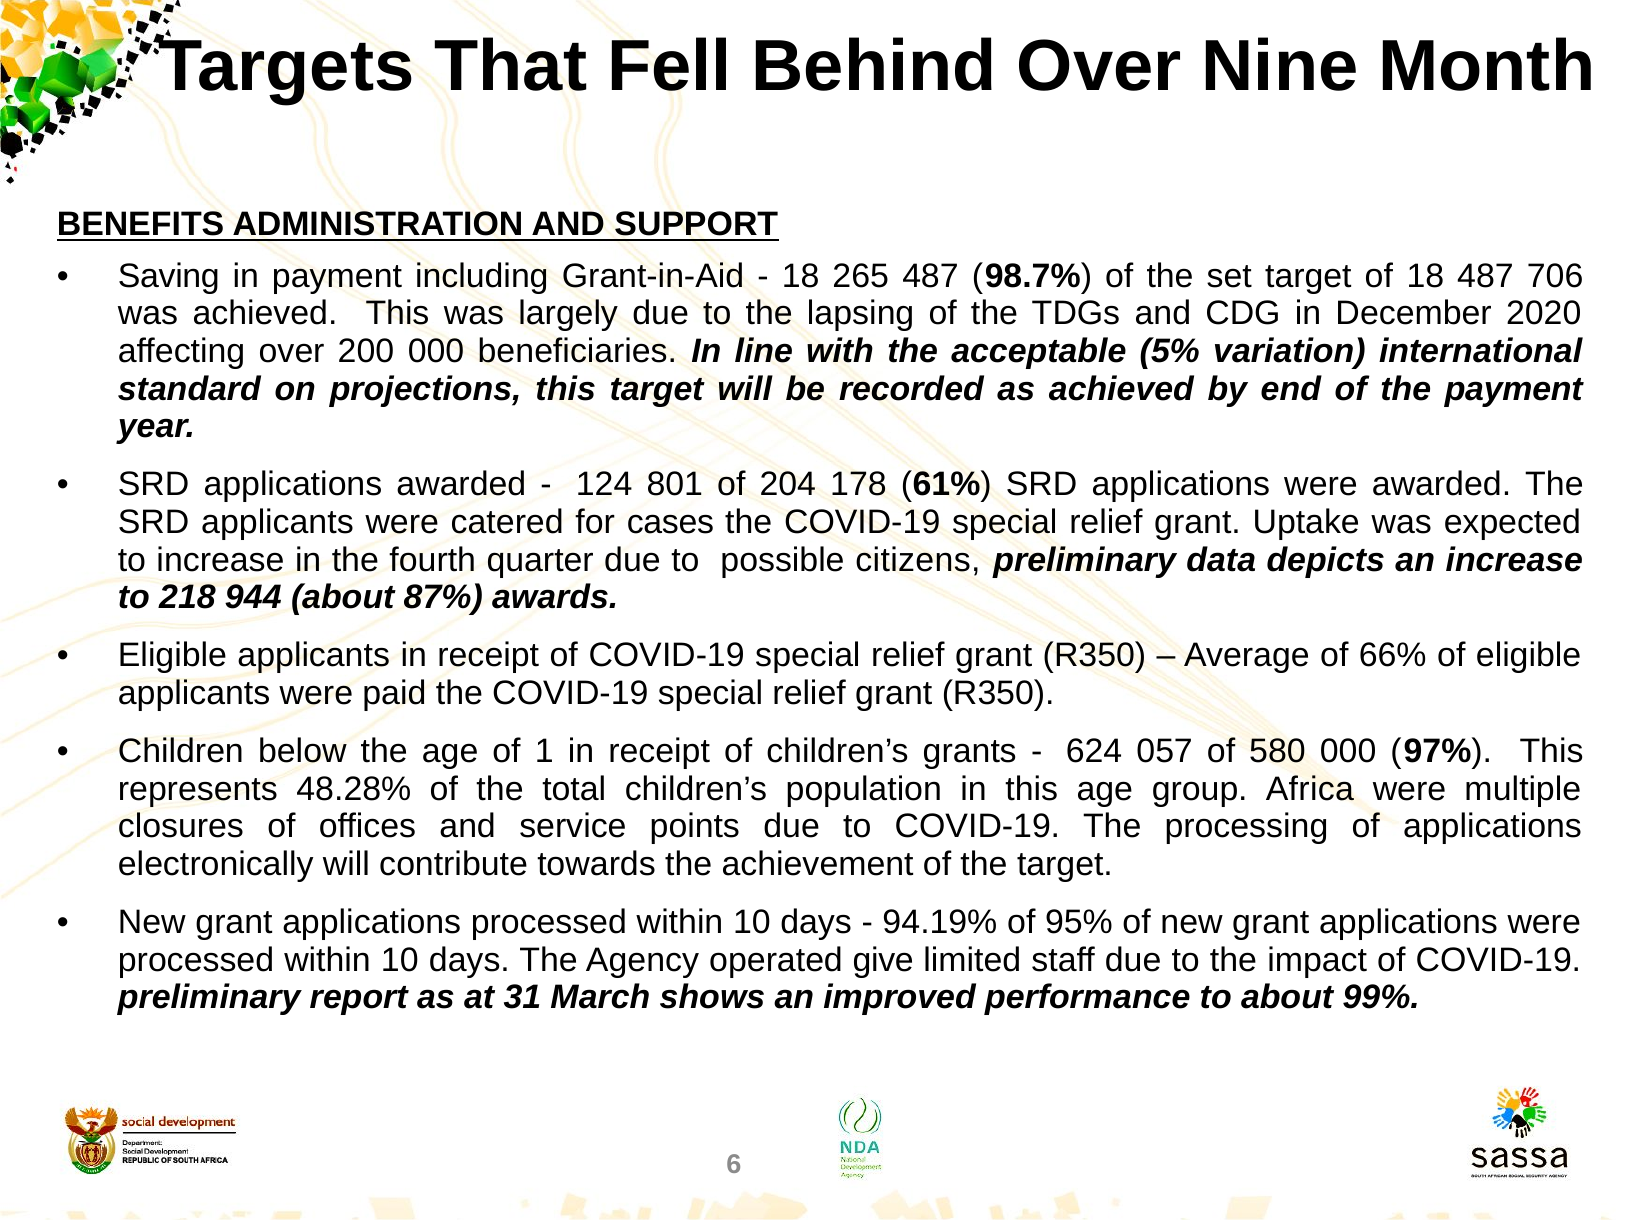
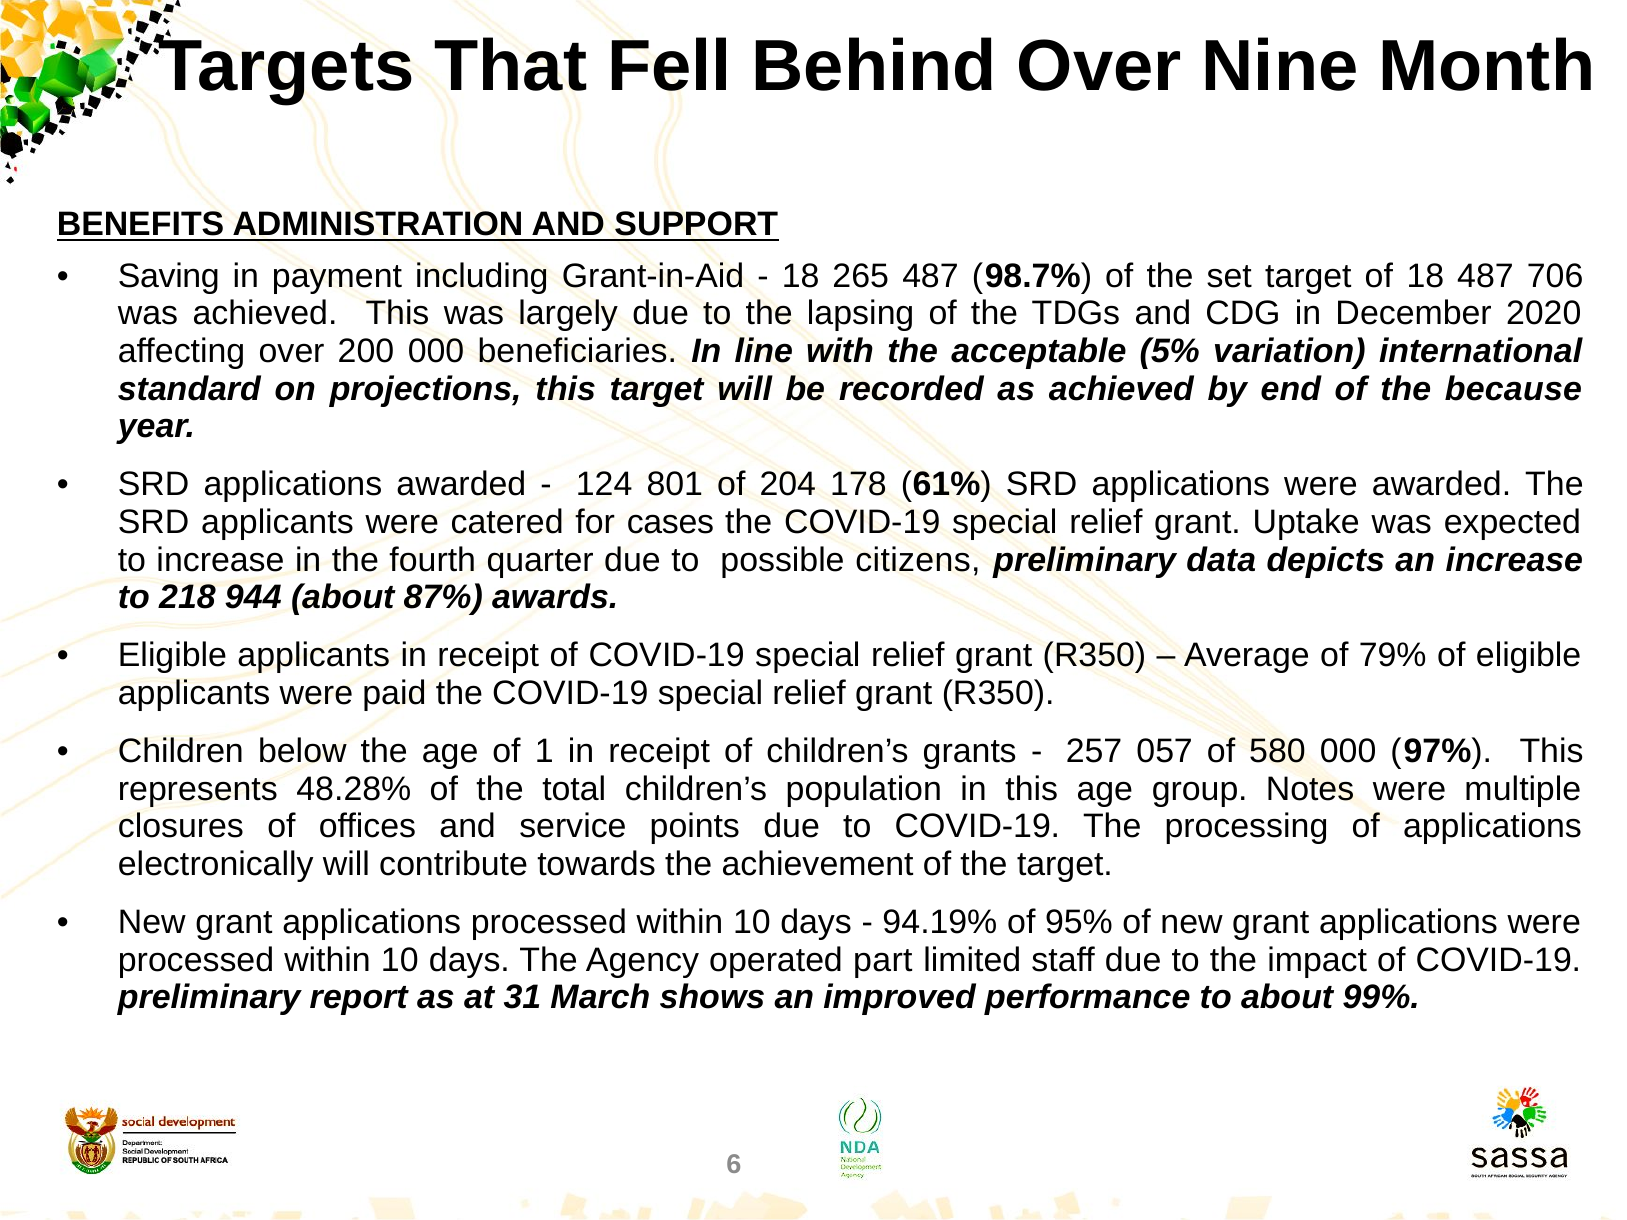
the payment: payment -> because (1513, 389)
66%: 66% -> 79% (1393, 656)
624: 624 -> 257 (1094, 752)
Africa: Africa -> Notes (1310, 789)
give: give -> part (883, 960)
